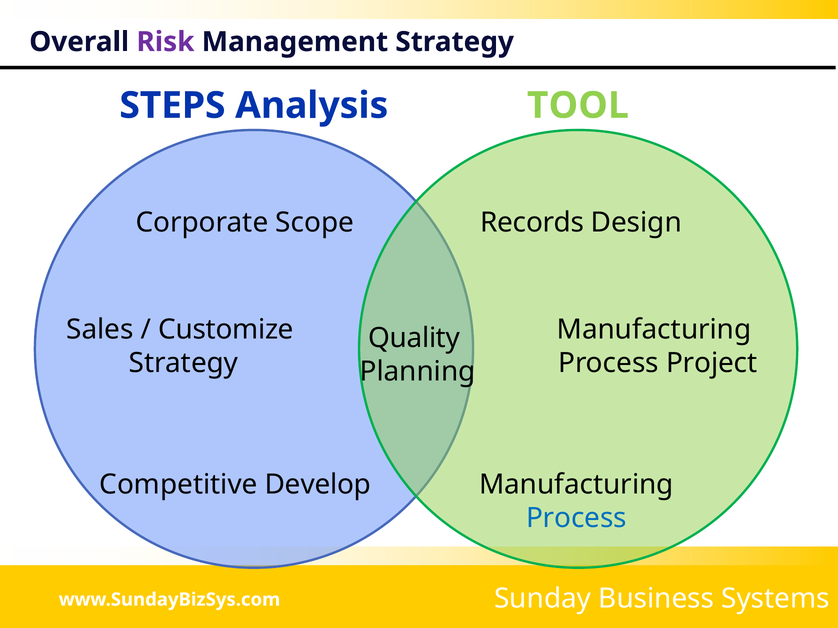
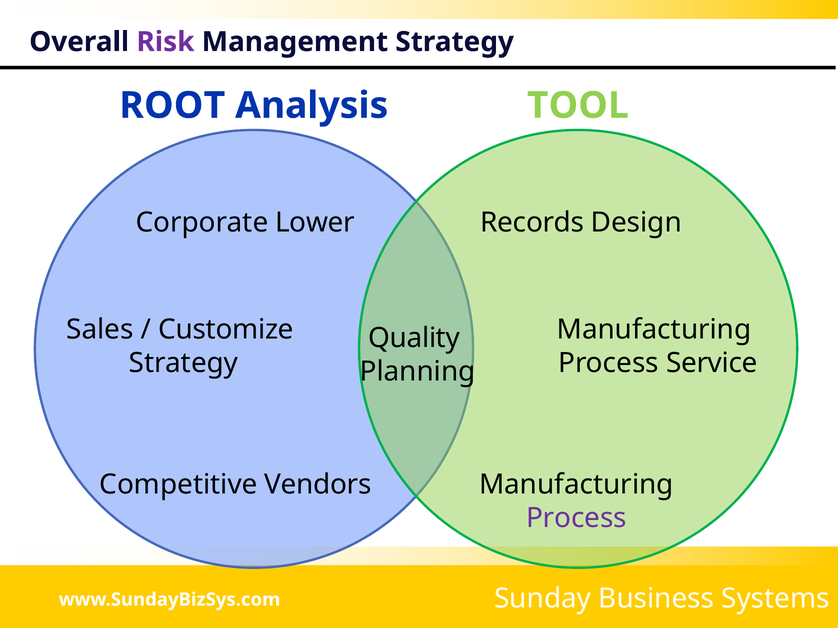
STEPS: STEPS -> ROOT (172, 106)
Scope: Scope -> Lower (315, 223)
Project: Project -> Service (712, 363)
Develop: Develop -> Vendors (318, 485)
Process colour: blue -> purple (576, 518)
